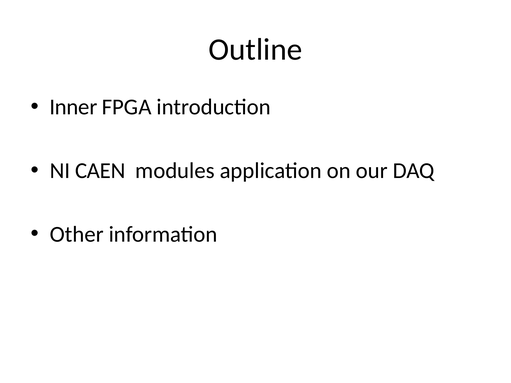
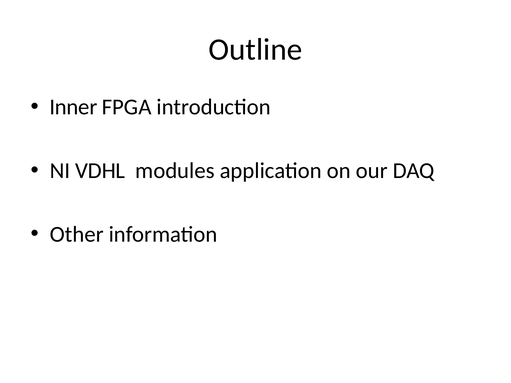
CAEN: CAEN -> VDHL (100, 171)
